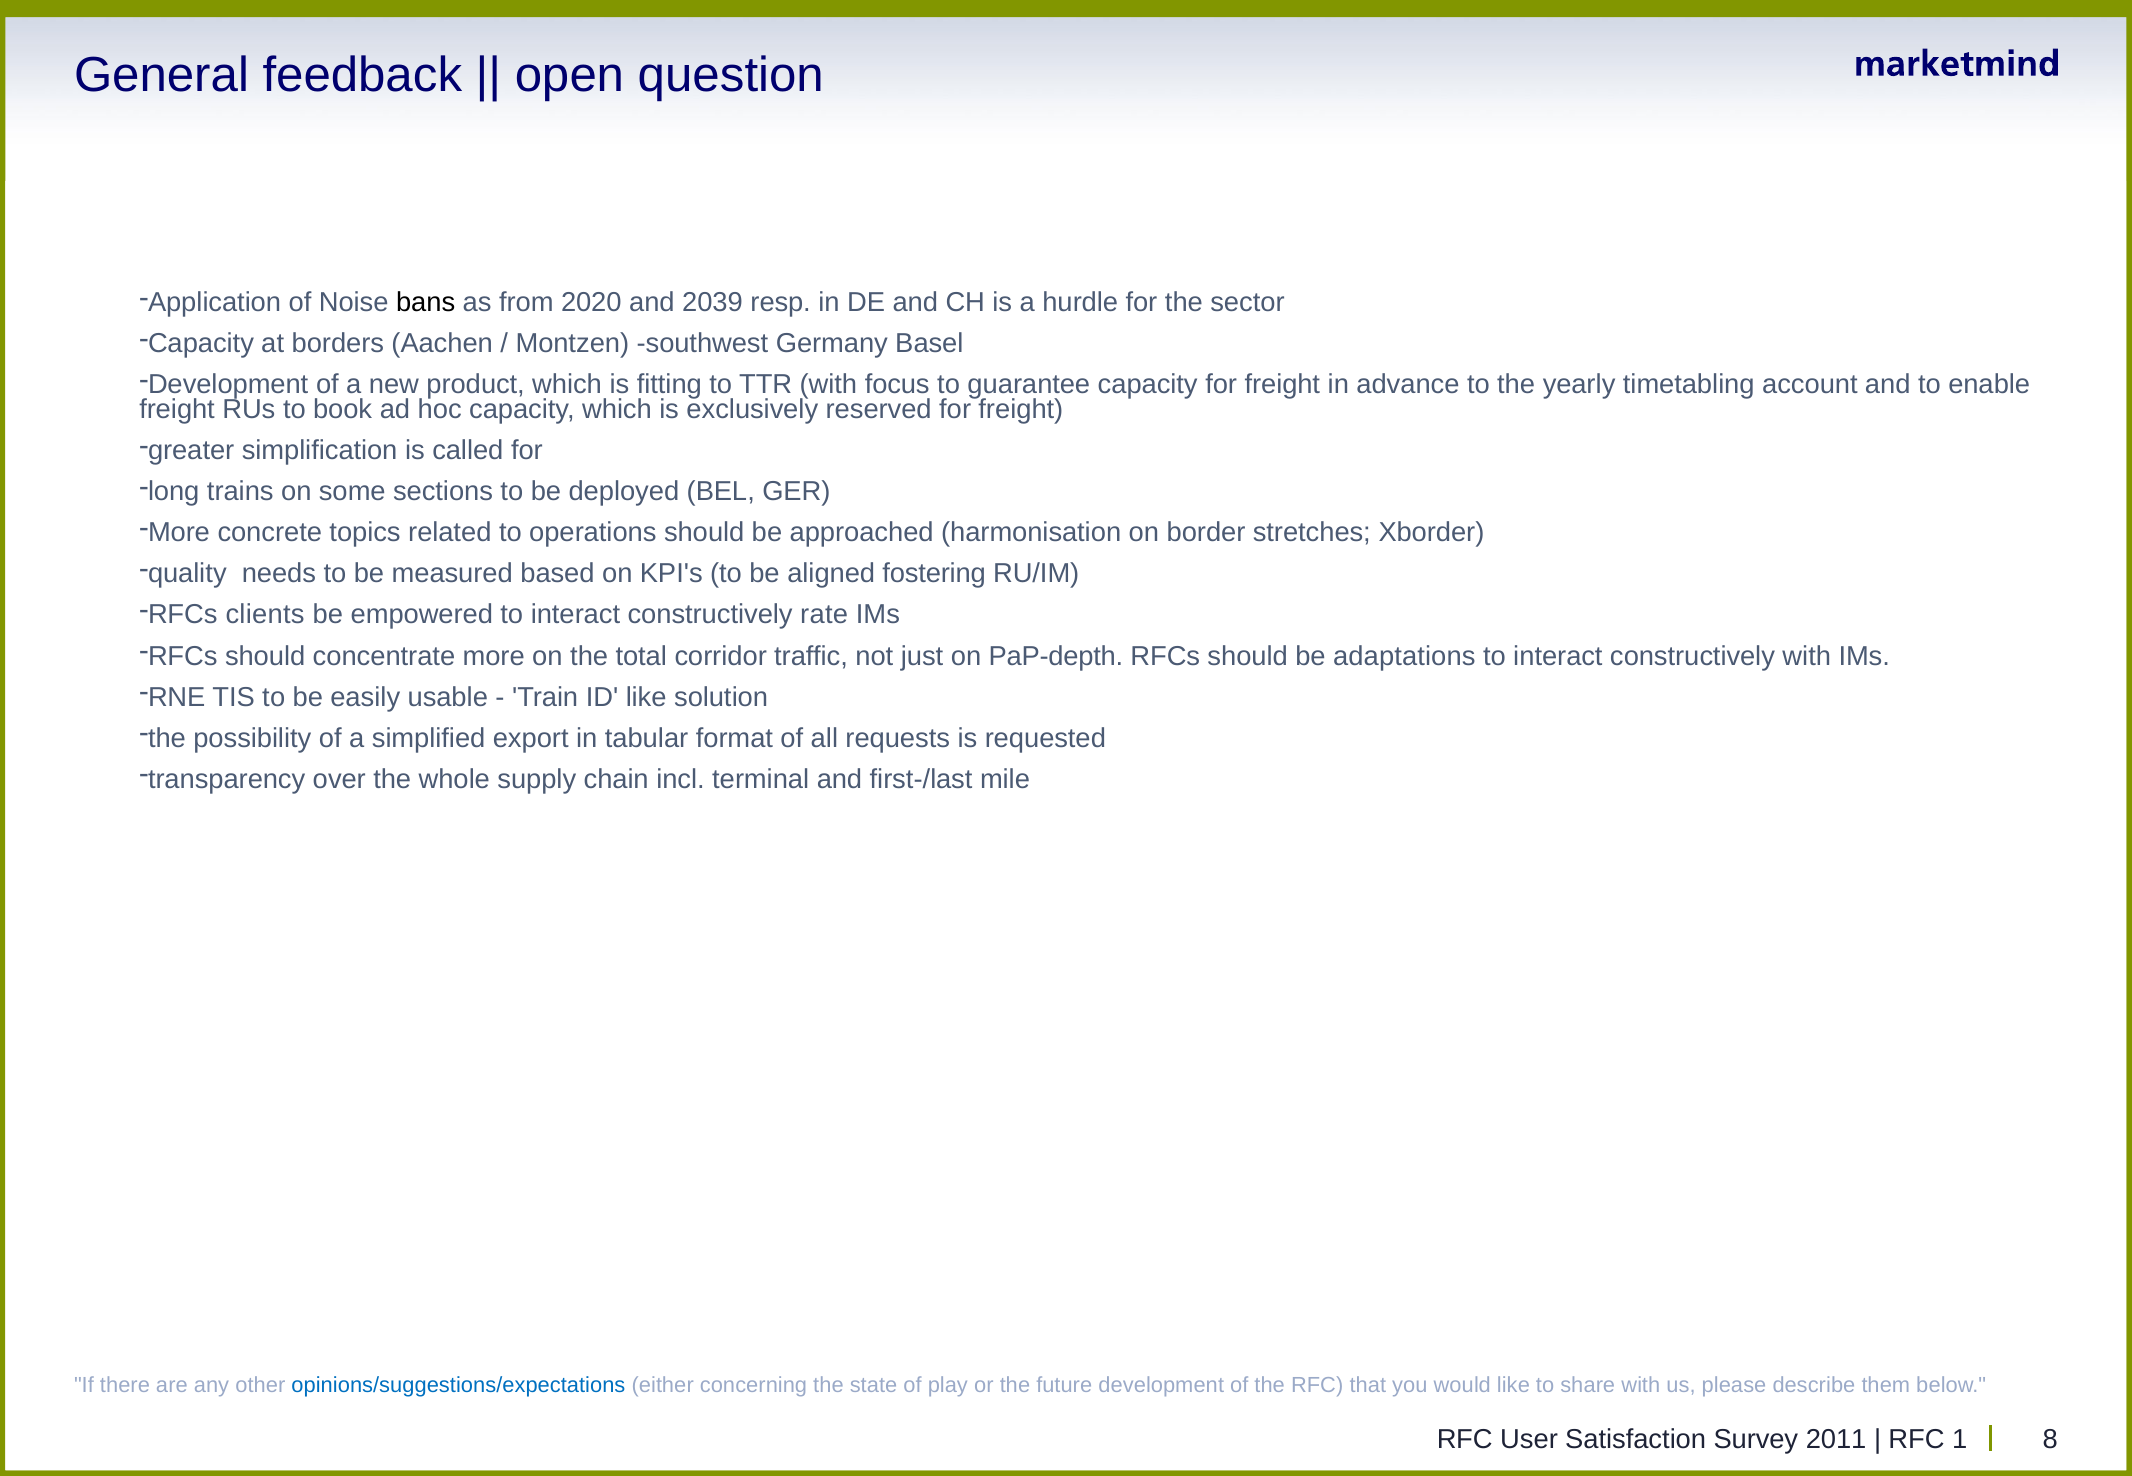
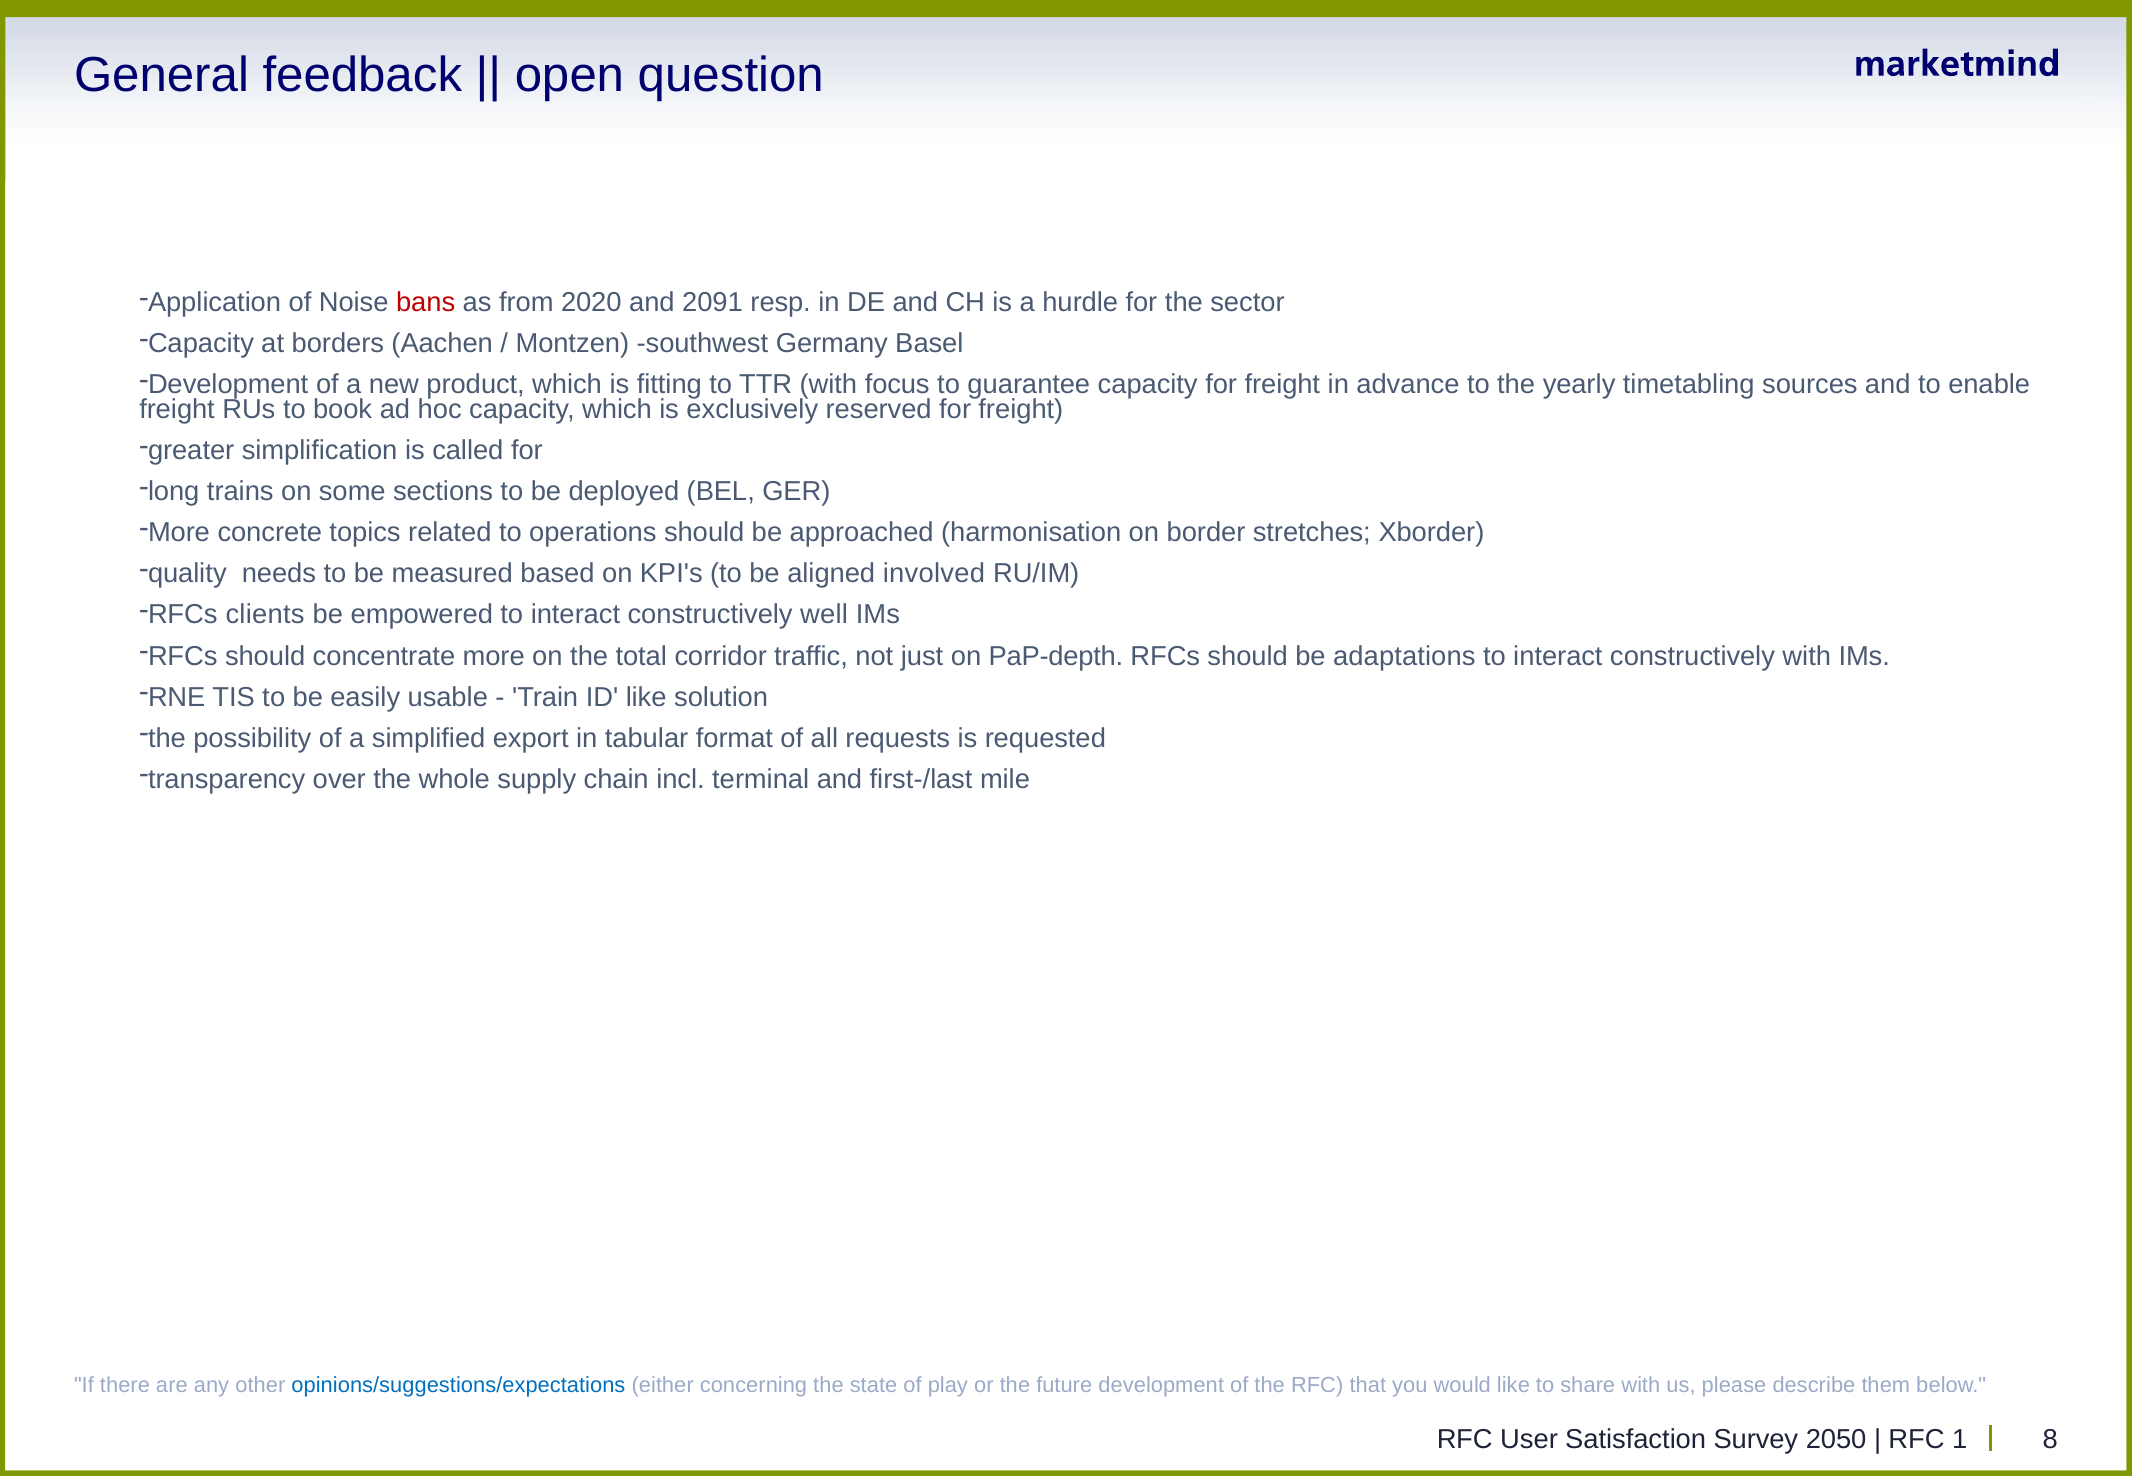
bans colour: black -> red (426, 303)
2039: 2039 -> 2091 (713, 303)
account: account -> sources (1810, 385)
fostering: fostering -> involved (934, 574)
rate: rate -> well (824, 615)
2011: 2011 -> 2050 (1836, 1439)
